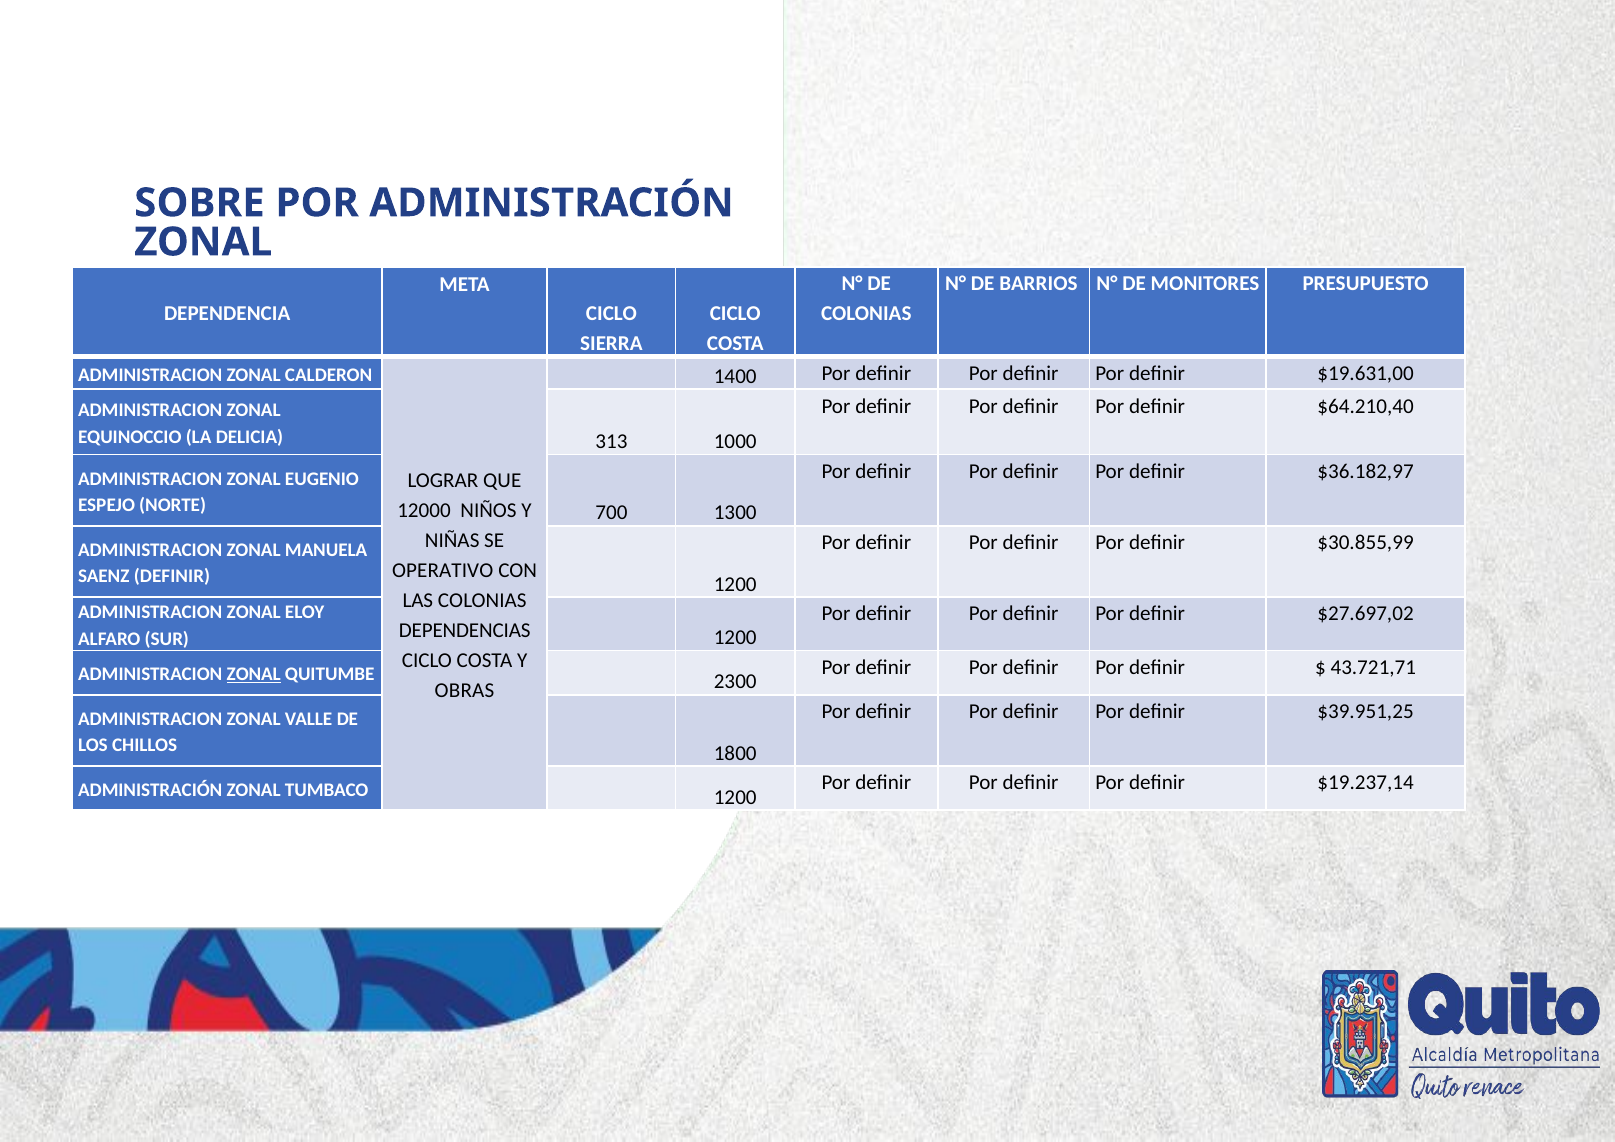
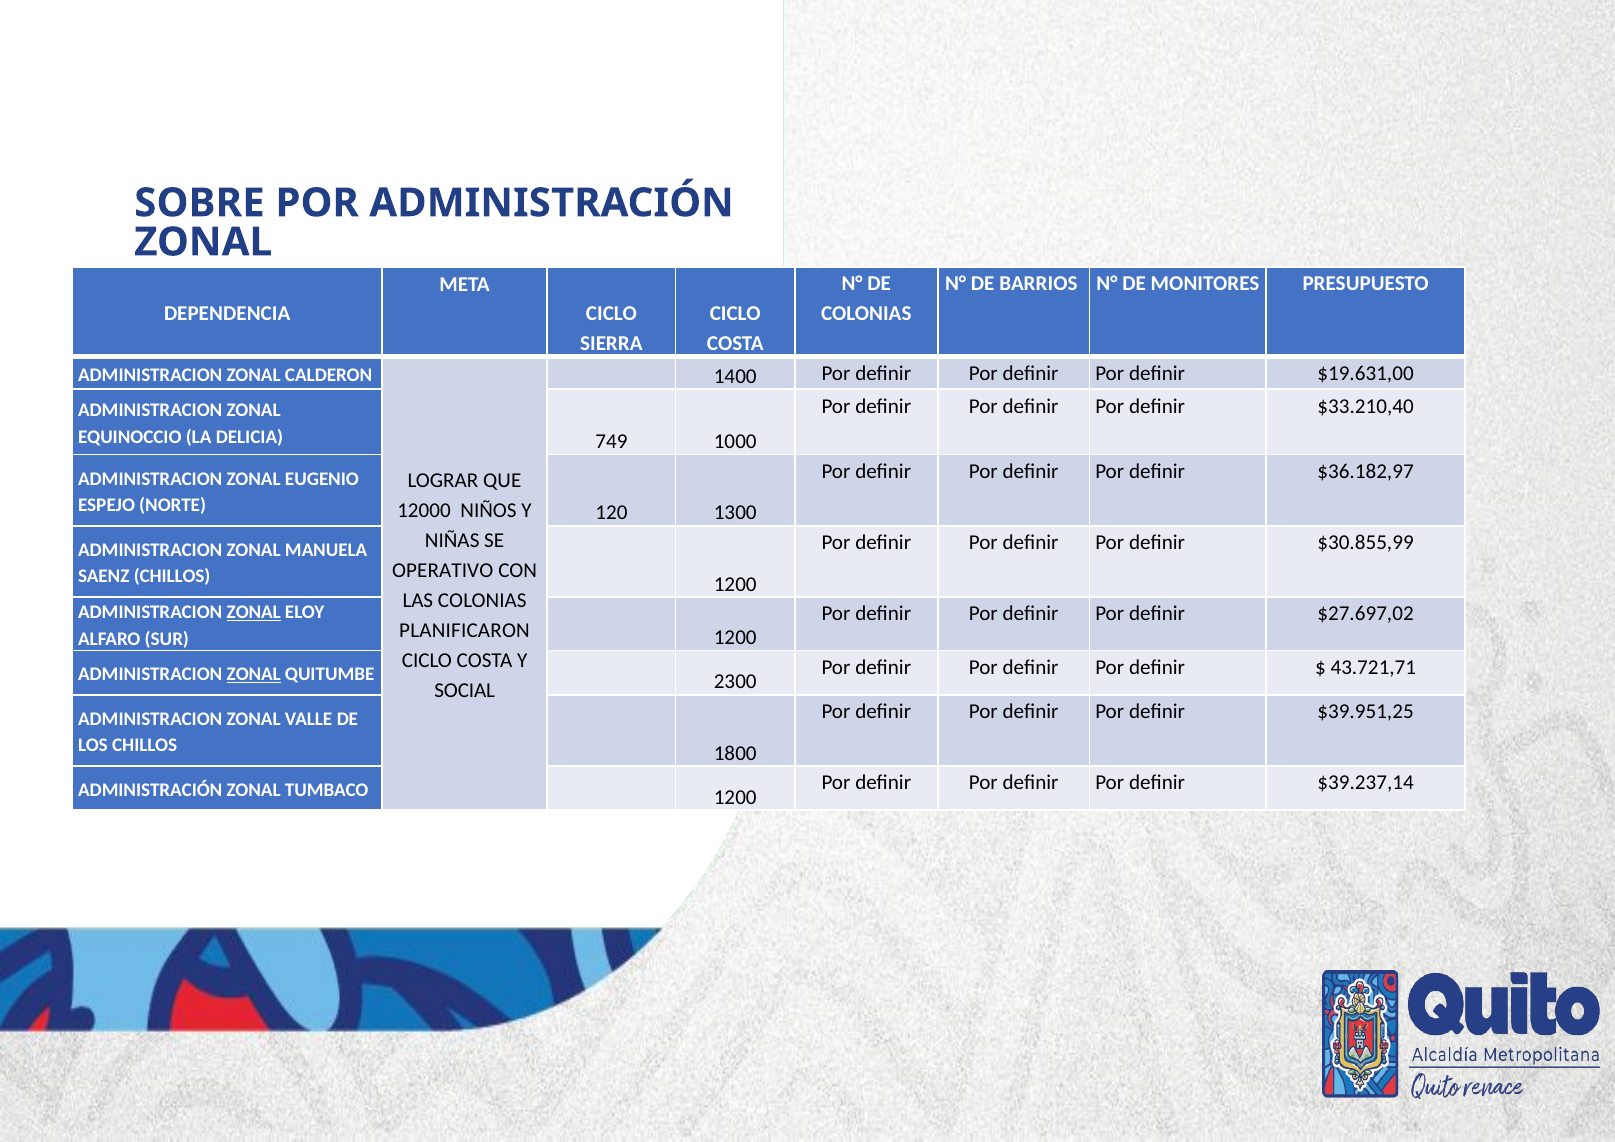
$64.210,40: $64.210,40 -> $33.210,40 (1366, 406)
313: 313 -> 749 (611, 442)
700: 700 -> 120 (611, 513)
SAENZ DEFINIR: DEFINIR -> CHILLOS (172, 576)
ZONAL underline: none -> present (254, 612)
DEPENDENCIAS: DEPENDENCIAS -> PLANIFICARON (465, 630)
OBRAS: OBRAS -> SOCIAL (465, 690)
$19.237,14: $19.237,14 -> $39.237,14 (1366, 783)
